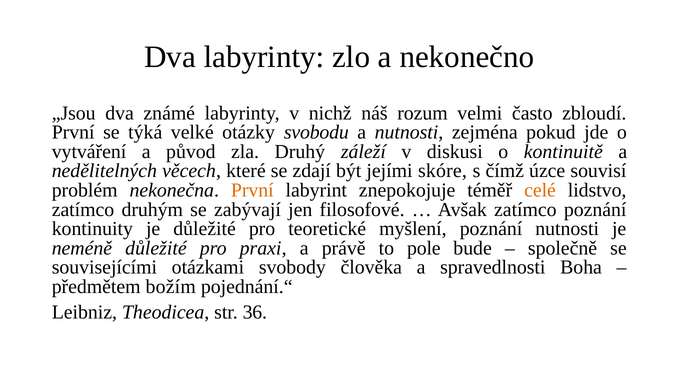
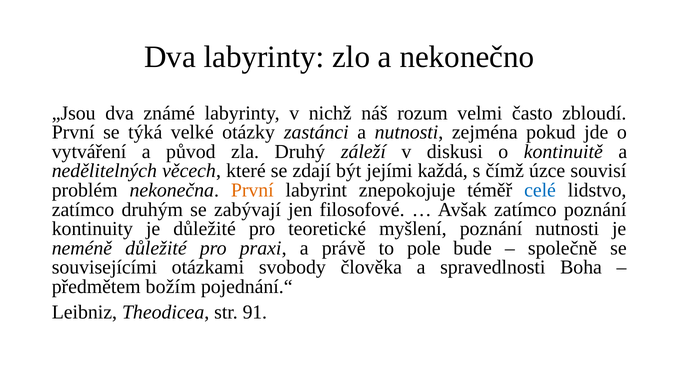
svobodu: svobodu -> zastánci (316, 132)
skóre: skóre -> každá (443, 171)
celé colour: orange -> blue (540, 190)
36: 36 -> 91 (255, 312)
